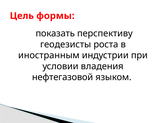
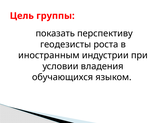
формы: формы -> группы (55, 16)
нефтегазовой: нефтегазовой -> обучающихся (63, 77)
